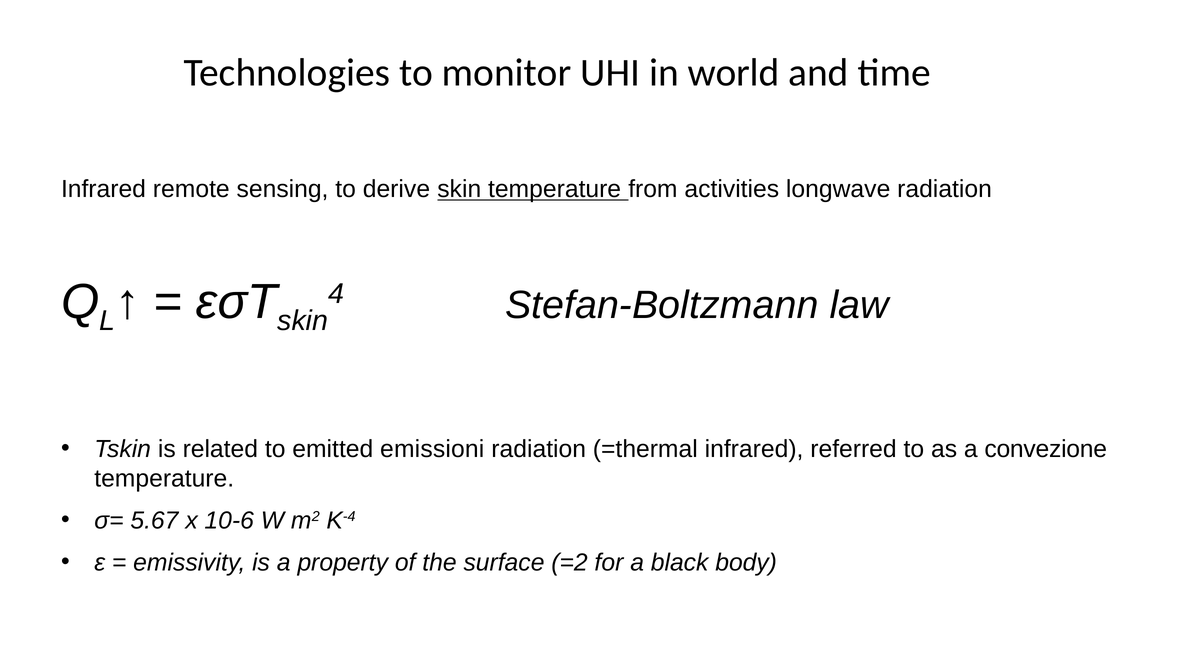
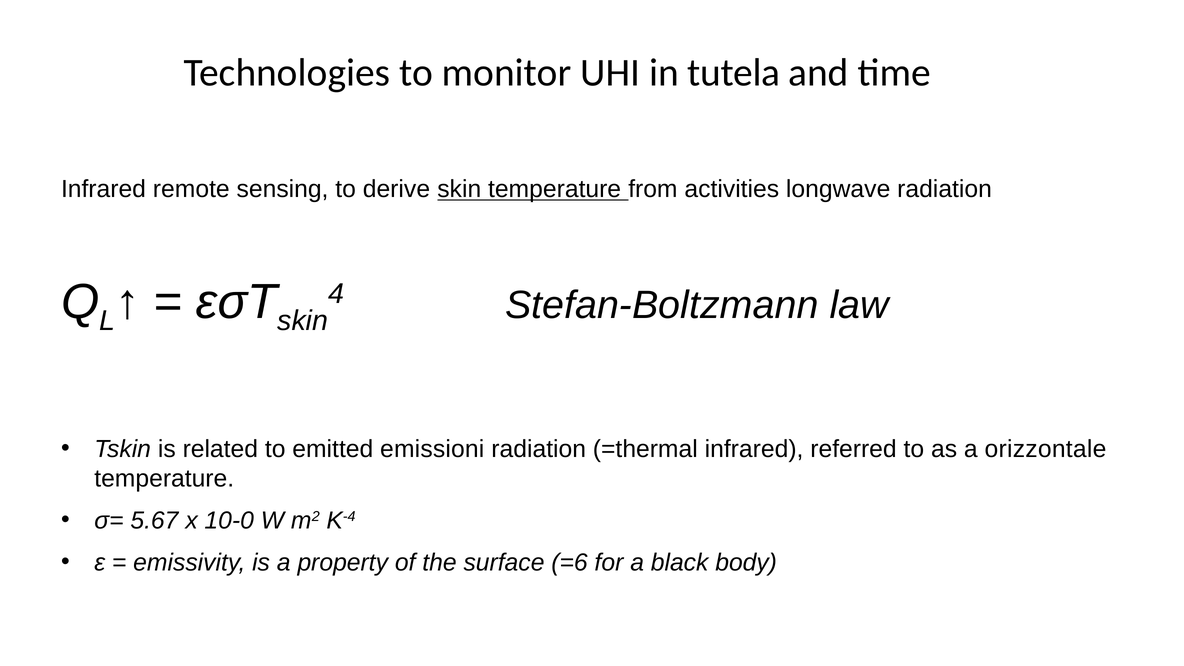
world: world -> tutela (734, 73)
convezione: convezione -> orizzontale (1045, 449)
10-6: 10-6 -> 10-0 (229, 520)
=2: =2 -> =6 (569, 562)
